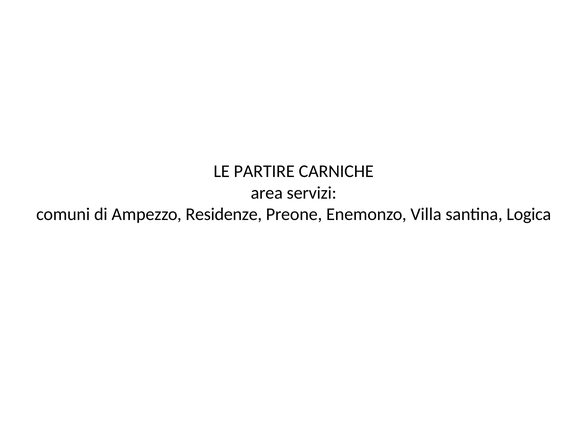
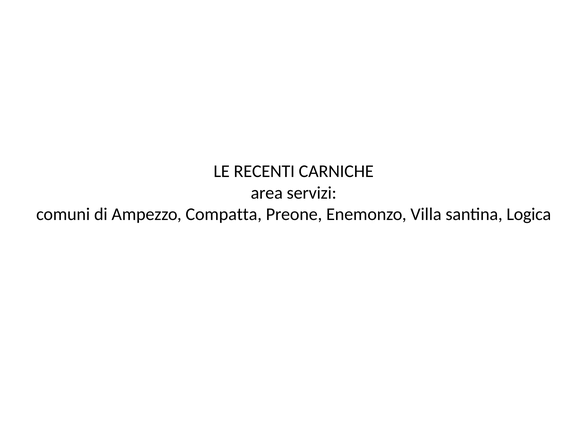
PARTIRE: PARTIRE -> RECENTI (264, 172)
Residenze: Residenze -> Compatta (224, 214)
